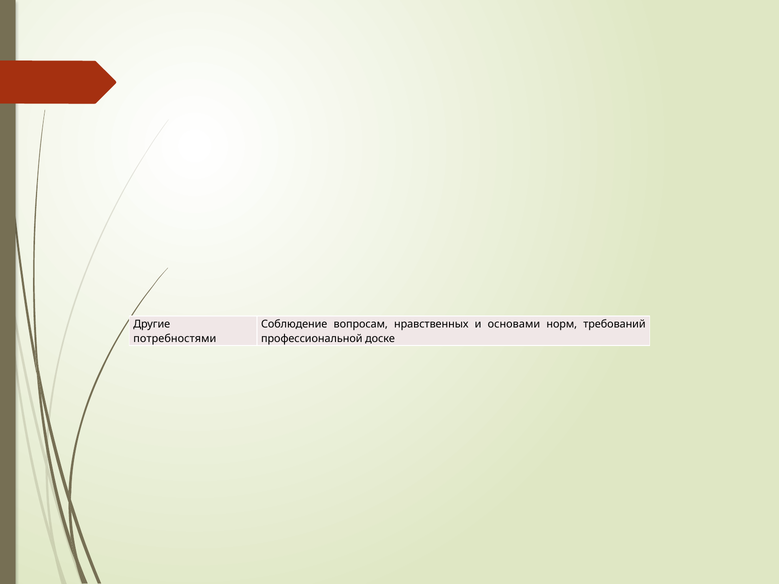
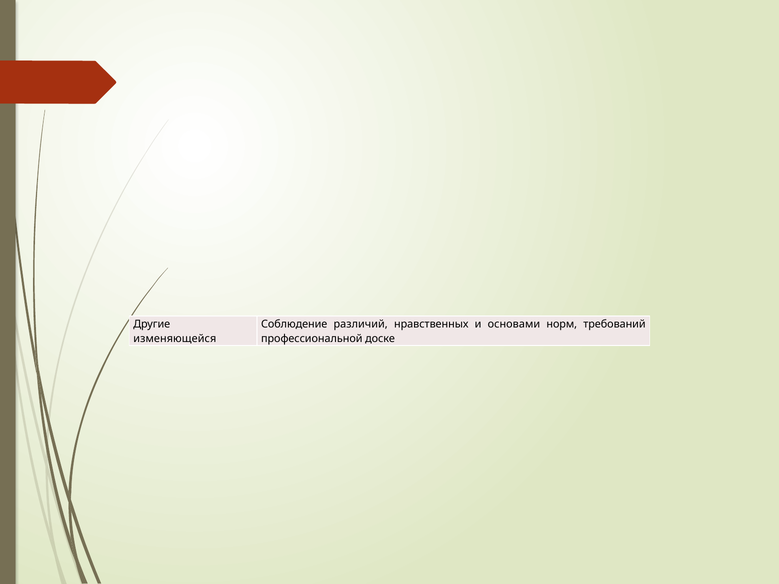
вопросам: вопросам -> различий (361, 324)
потребностями: потребностями -> изменяющейся (175, 339)
